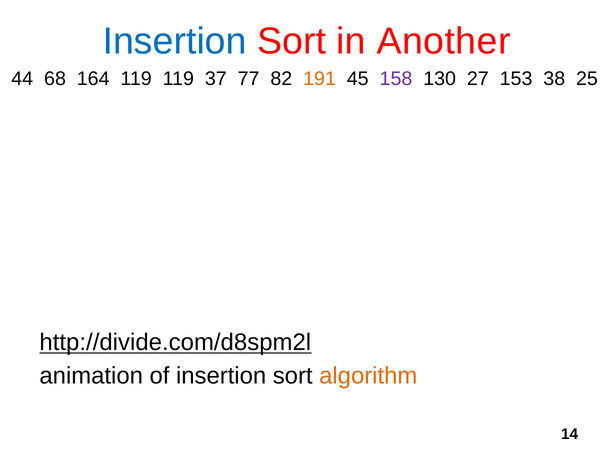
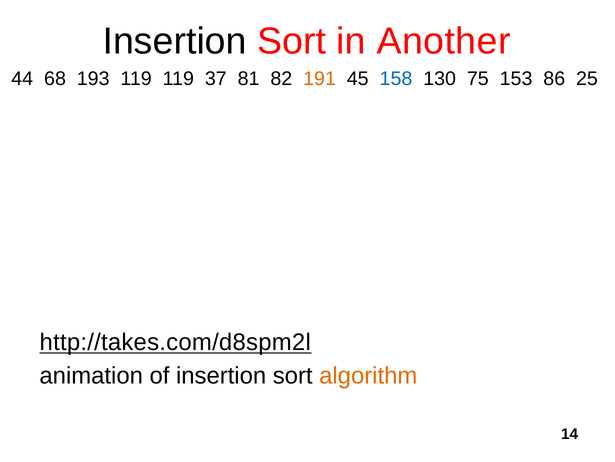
Insertion colour: blue -> black (175, 41)
164: 164 -> 193 (93, 79)
77: 77 -> 81 (249, 79)
158 colour: purple -> blue (396, 79)
27: 27 -> 75 (478, 79)
38: 38 -> 86 (554, 79)
http://divide.com/d8spm2l: http://divide.com/d8spm2l -> http://takes.com/d8spm2l (175, 342)
